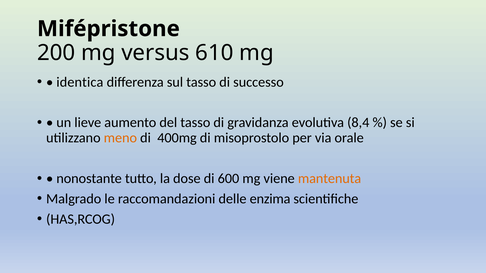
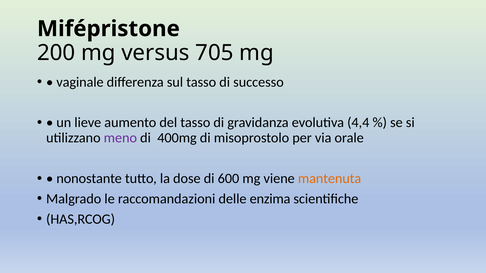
610: 610 -> 705 (214, 53)
identica: identica -> vaginale (80, 82)
8,4: 8,4 -> 4,4 (358, 123)
meno colour: orange -> purple (120, 138)
